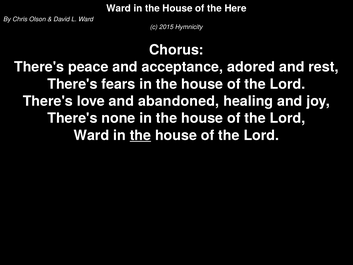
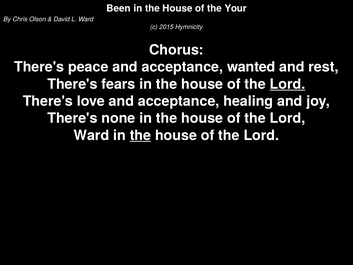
Ward: Ward -> Been (119, 8)
Here: Here -> Your (236, 8)
adored: adored -> wanted (251, 67)
Lord underline: none -> present (287, 84)
love and abandoned: abandoned -> acceptance (179, 101)
